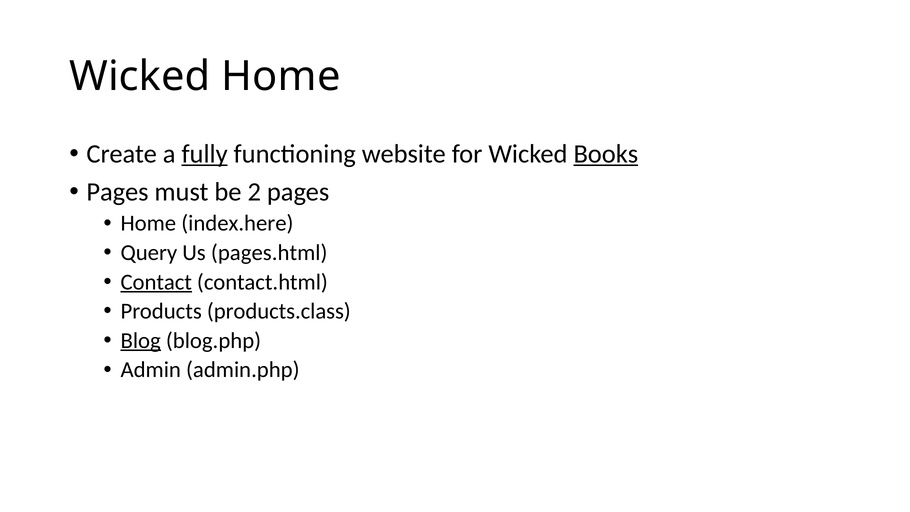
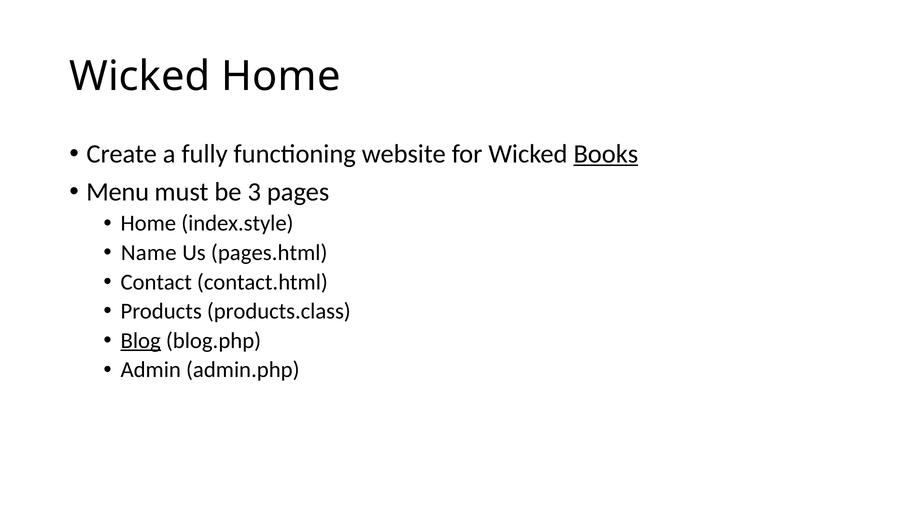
fully underline: present -> none (205, 154)
Pages: Pages -> Menu (118, 192)
2: 2 -> 3 (254, 192)
index.here: index.here -> index.style (237, 223)
Query: Query -> Name (149, 253)
Contact underline: present -> none (156, 282)
